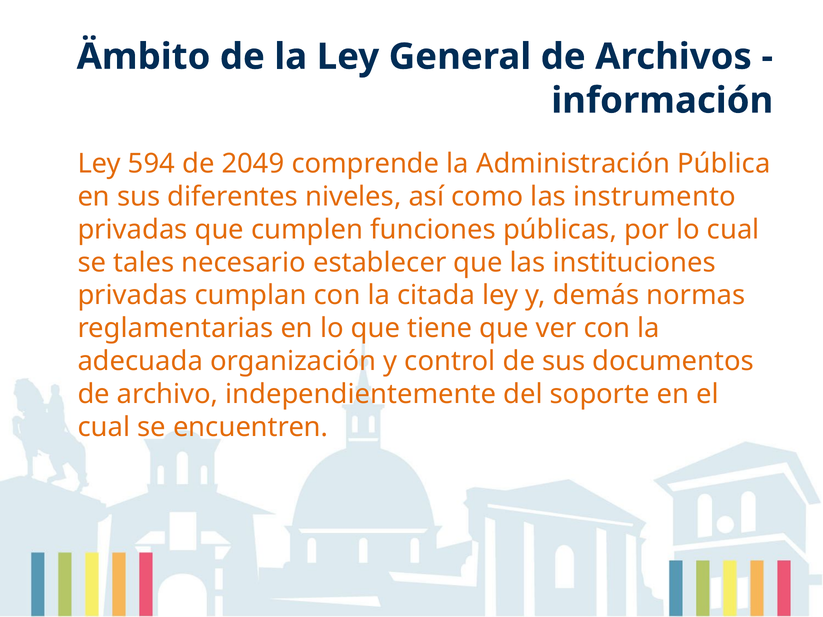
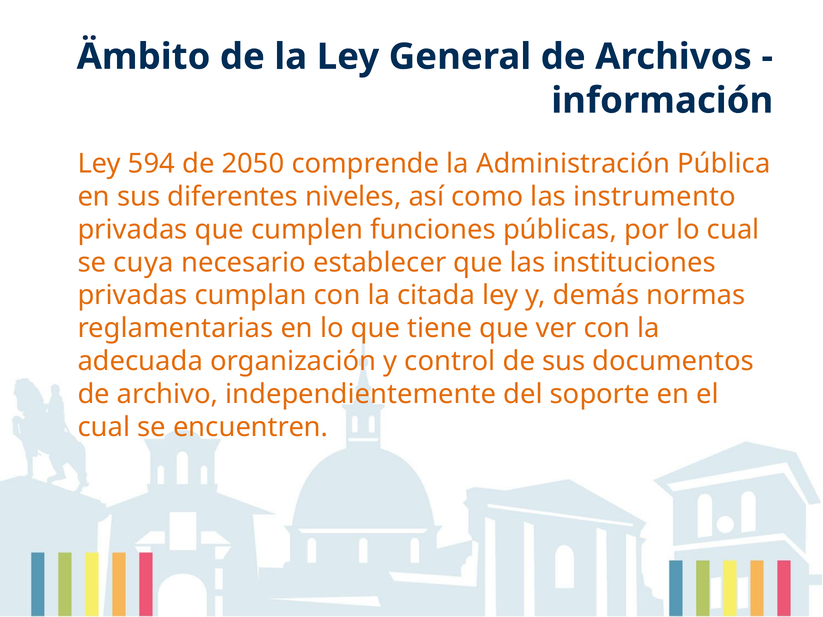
2049: 2049 -> 2050 (253, 164)
tales: tales -> cuya (144, 263)
